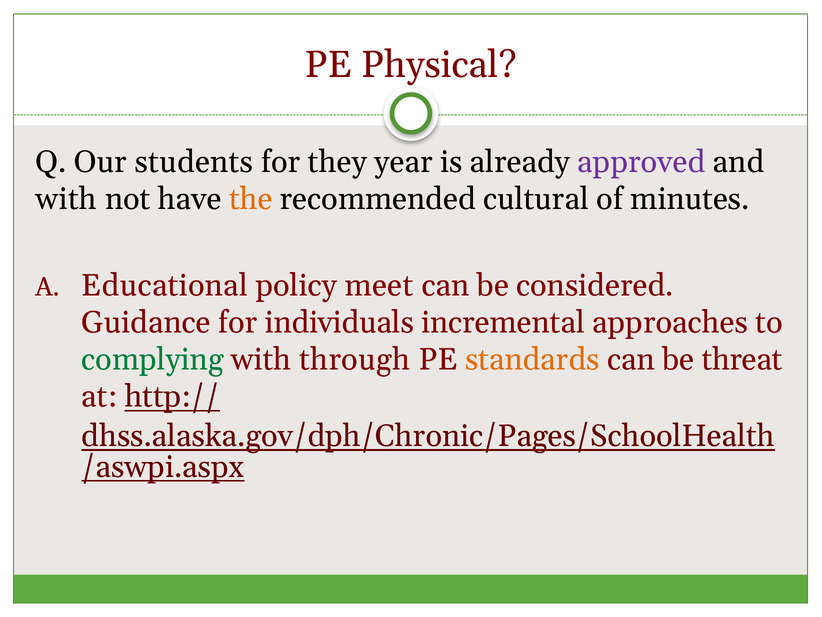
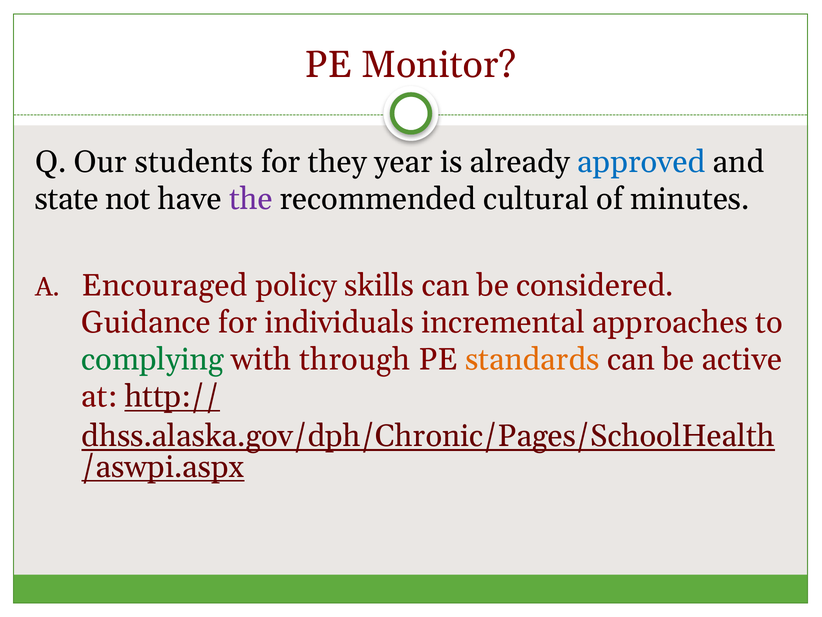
Physical: Physical -> Monitor (439, 65)
approved colour: purple -> blue (641, 162)
with: with -> state (67, 199)
the colour: orange -> purple (251, 199)
Educational: Educational -> Encouraged (165, 285)
meet: meet -> skills (379, 285)
threat: threat -> active (742, 359)
